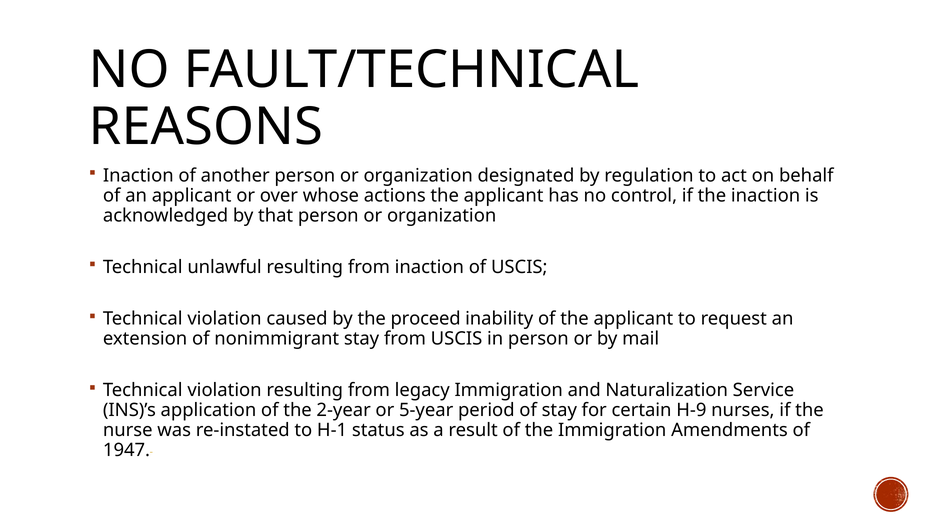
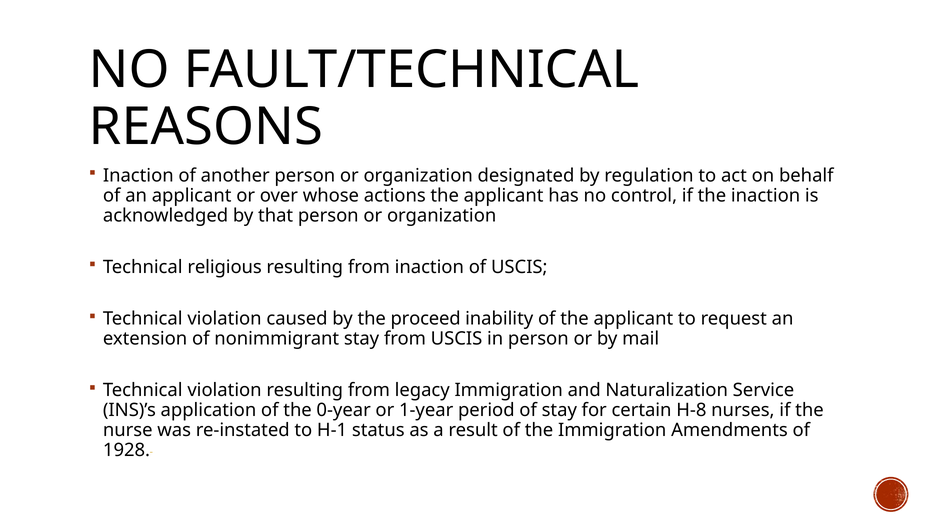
unlawful: unlawful -> religious (225, 267)
2-year: 2-year -> 0-year (344, 411)
5-year: 5-year -> 1-year (426, 411)
H-9: H-9 -> H-8 (691, 411)
1947: 1947 -> 1928 (127, 450)
